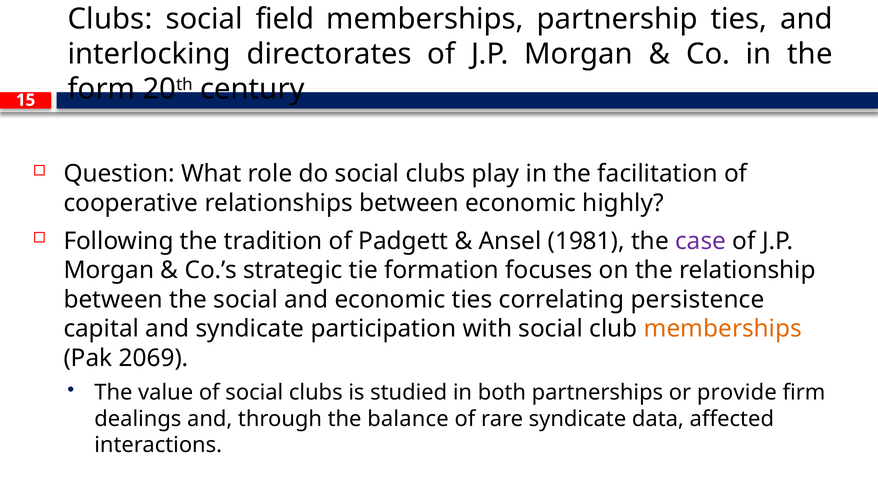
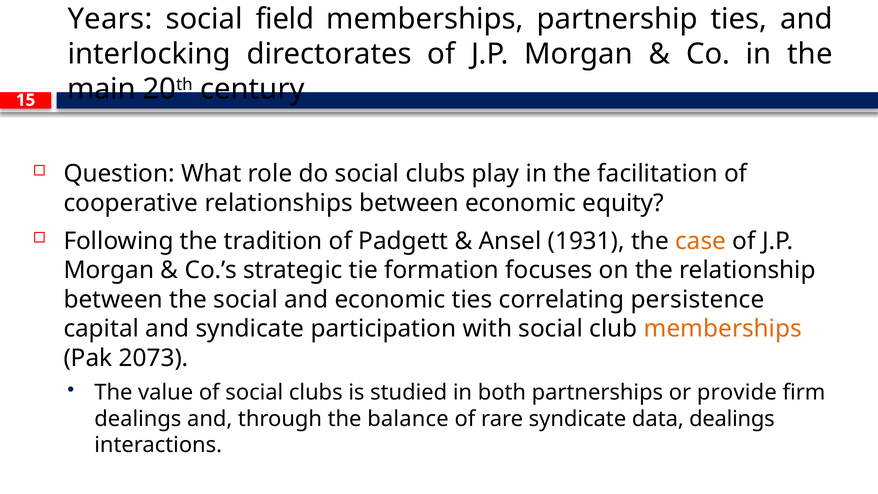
Clubs: Clubs -> Years (110, 19)
form: form -> main (101, 89)
highly: highly -> equity (623, 203)
1981: 1981 -> 1931 (586, 241)
case colour: purple -> orange (701, 241)
2069: 2069 -> 2073 (154, 358)
data affected: affected -> dealings (732, 419)
